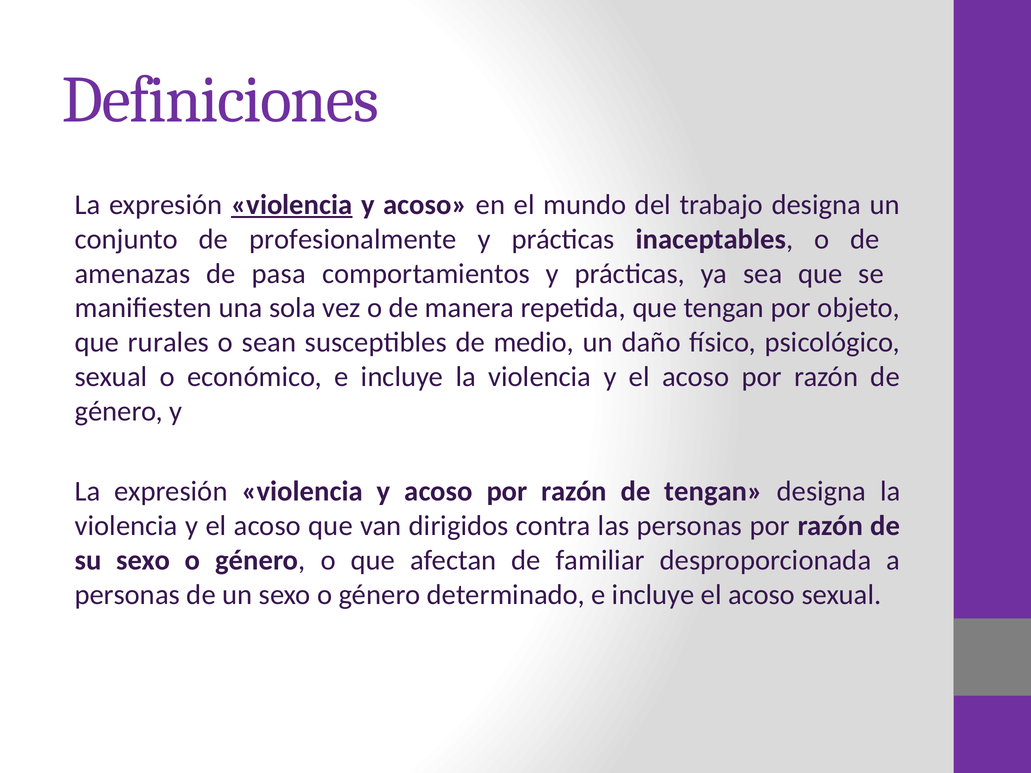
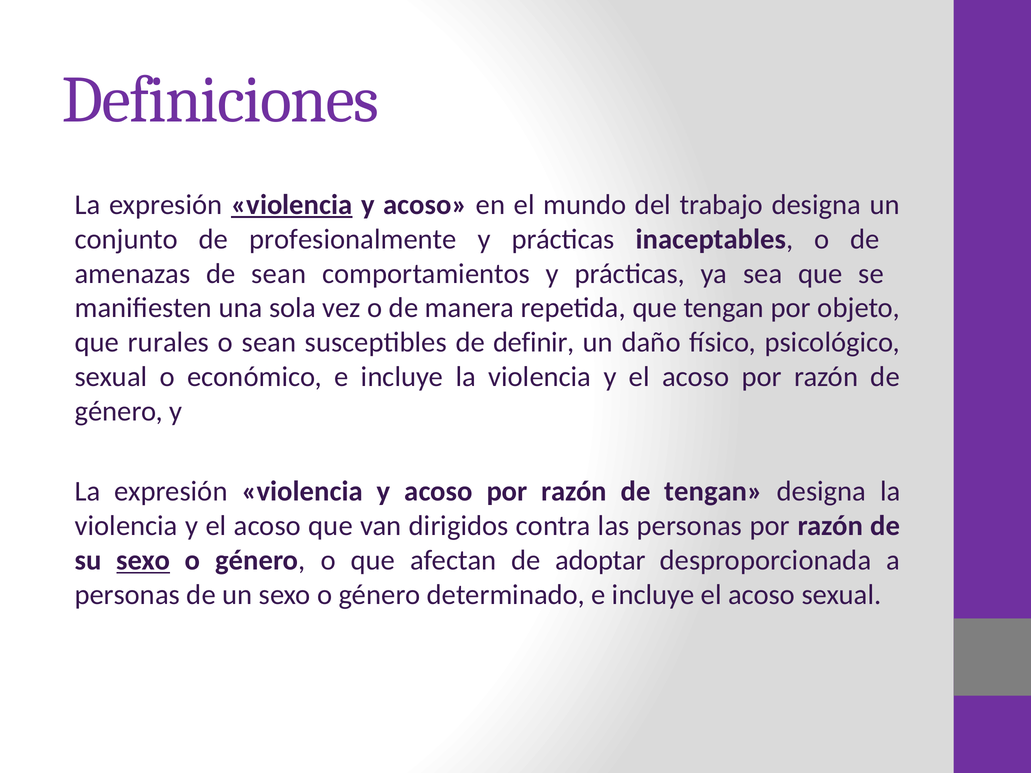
de pasa: pasa -> sean (279, 274)
medio: medio -> definir (534, 343)
sexo underline: none -> present (143, 560)
familiar: familiar -> adoptar (600, 560)
